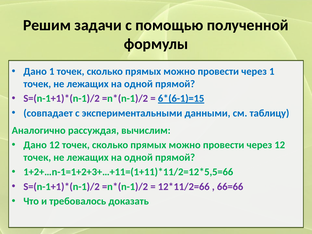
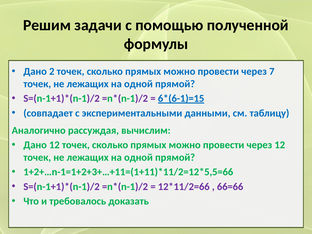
Дано 1: 1 -> 2 (52, 71)
через 1: 1 -> 7 (272, 71)
